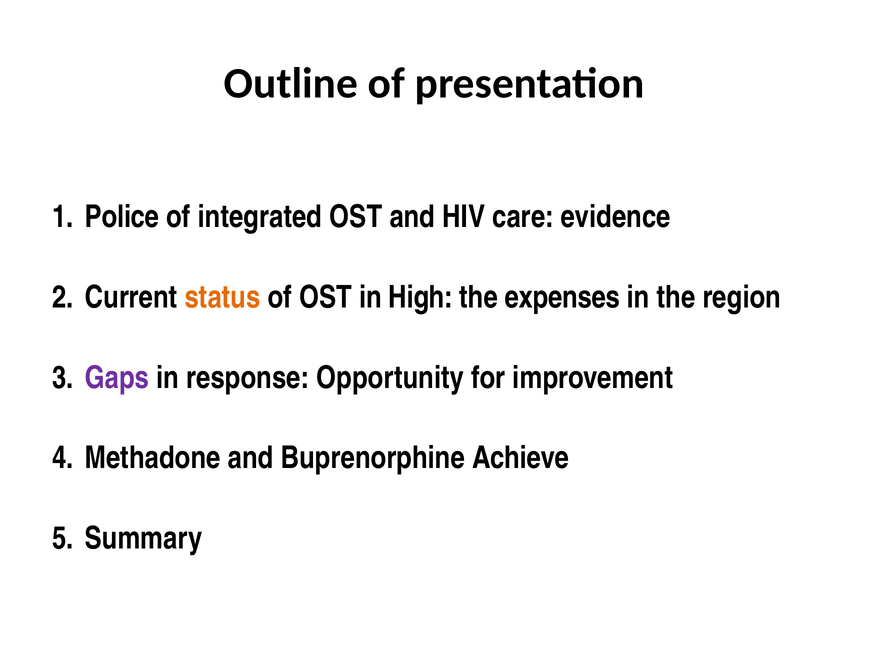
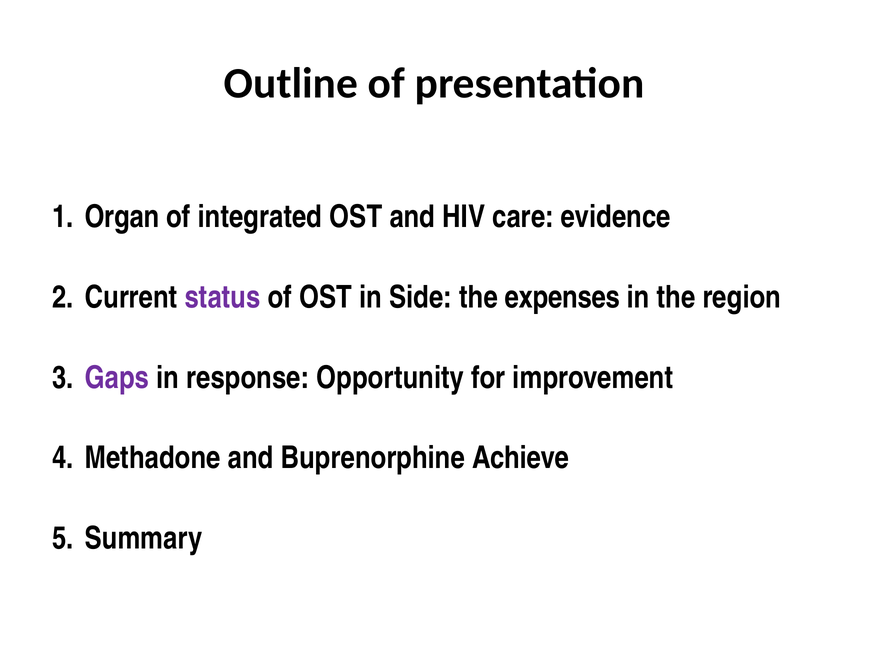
Police: Police -> Organ (122, 217)
status colour: orange -> purple (223, 297)
High: High -> Side (421, 297)
